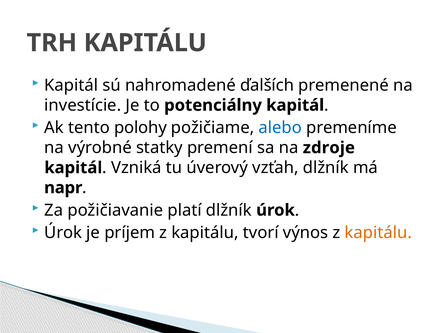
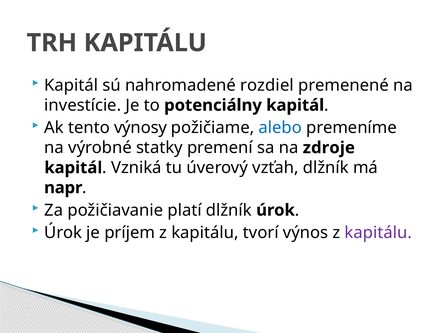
ďalších: ďalších -> rozdiel (267, 85)
polohy: polohy -> výnosy (141, 128)
kapitálu colour: orange -> purple (378, 233)
